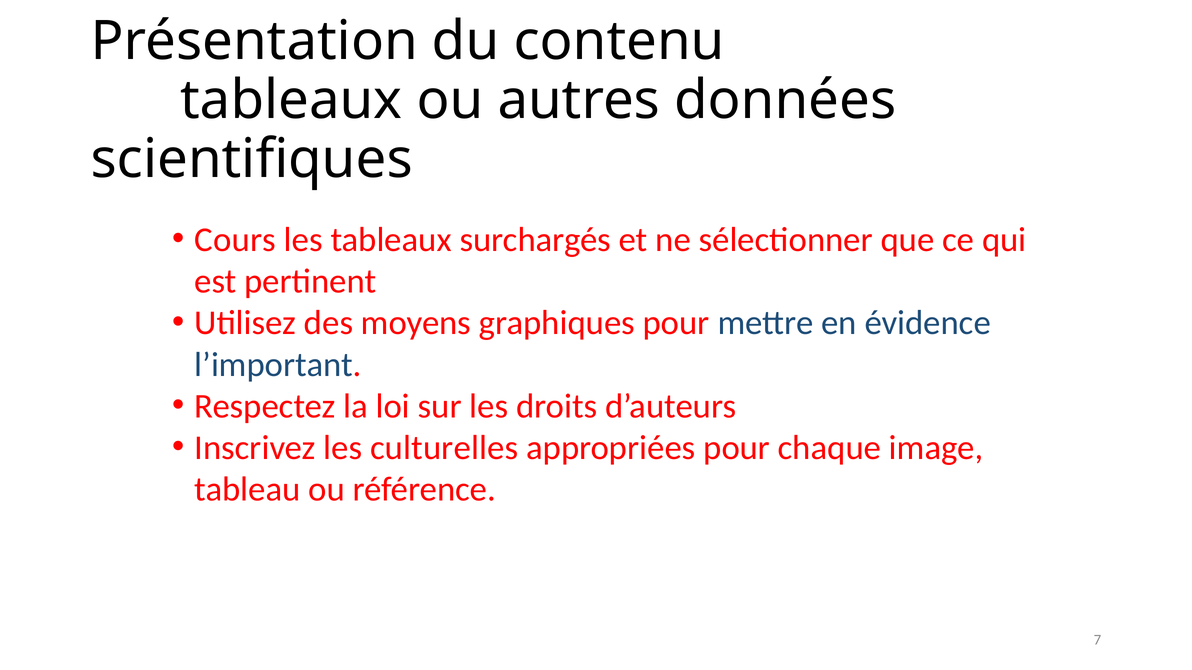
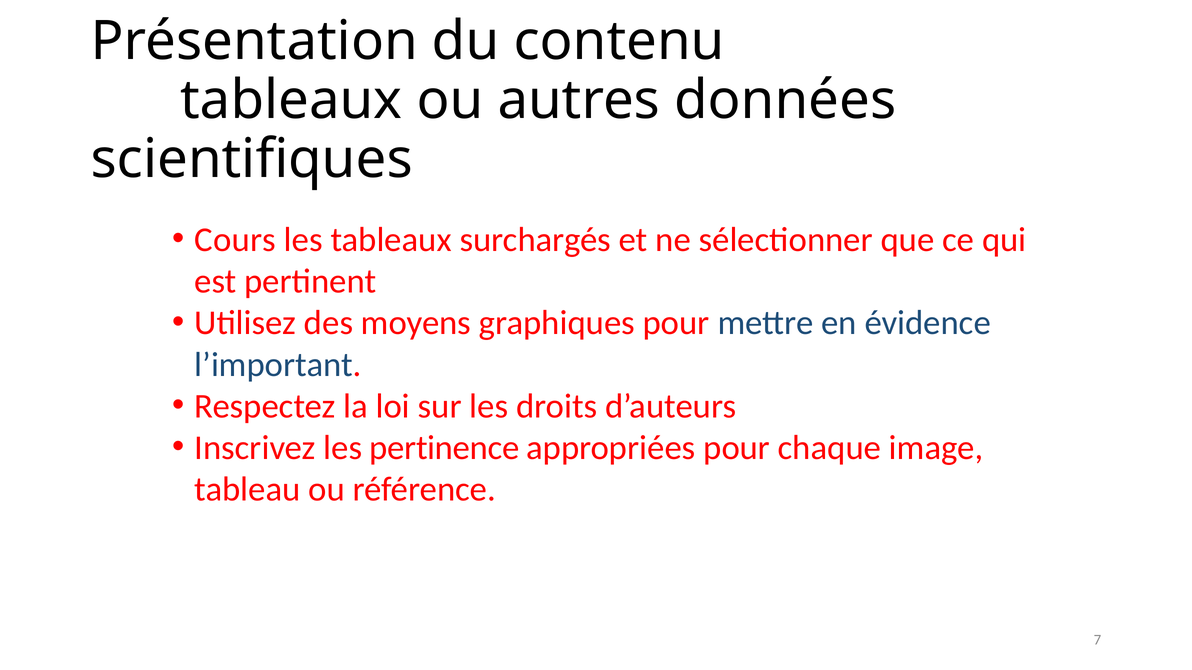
culturelles: culturelles -> pertinence (444, 448)
